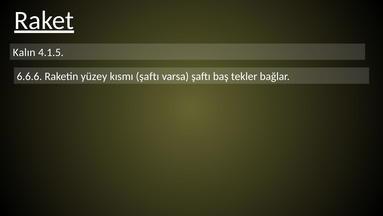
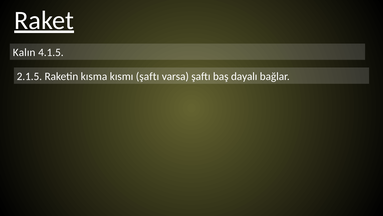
6.6.6: 6.6.6 -> 2.1.5 (29, 76)
yüzey: yüzey -> kısma (94, 76)
tekler: tekler -> dayalı (244, 76)
